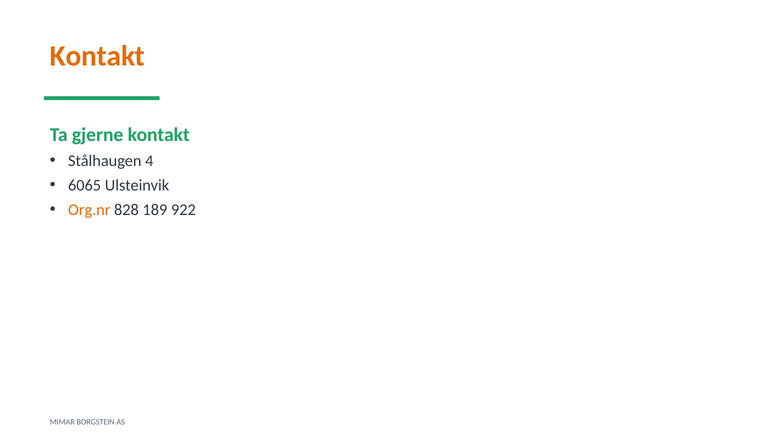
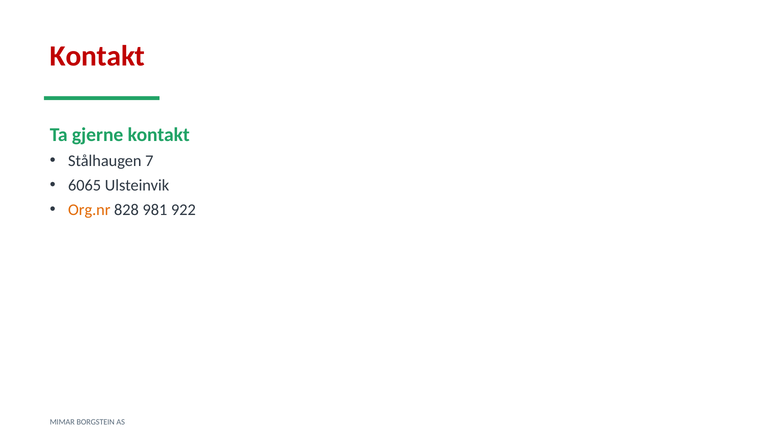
Kontakt colour: orange -> red (97, 56)
4: 4 -> 7 (149, 161)
189: 189 -> 981 (155, 210)
